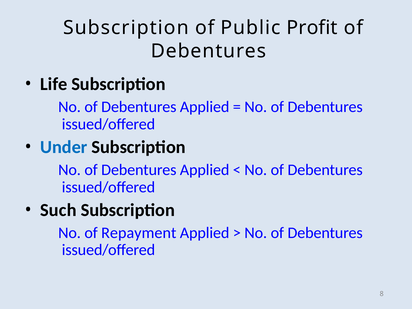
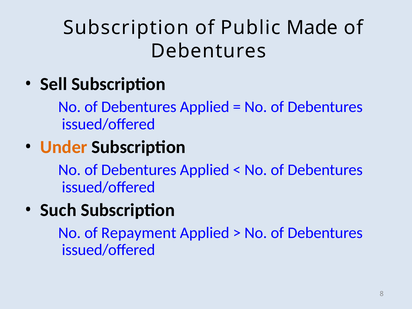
Profit: Profit -> Made (312, 28)
Life: Life -> Sell (54, 84)
Under colour: blue -> orange (64, 147)
